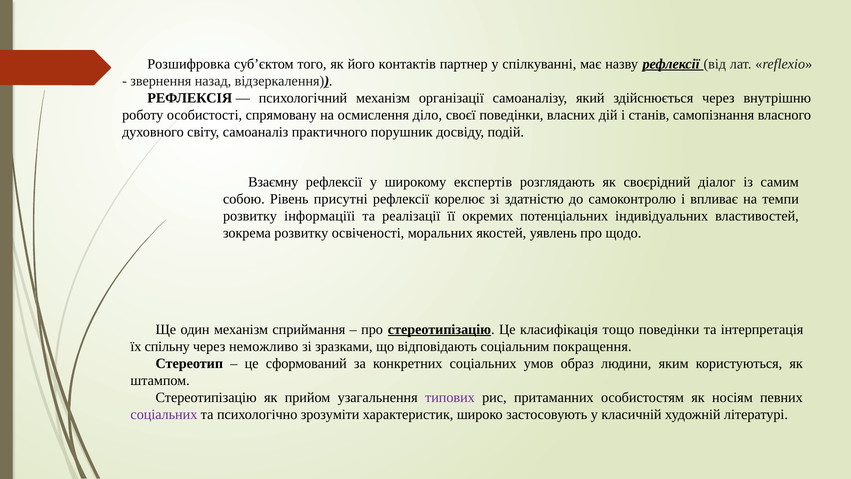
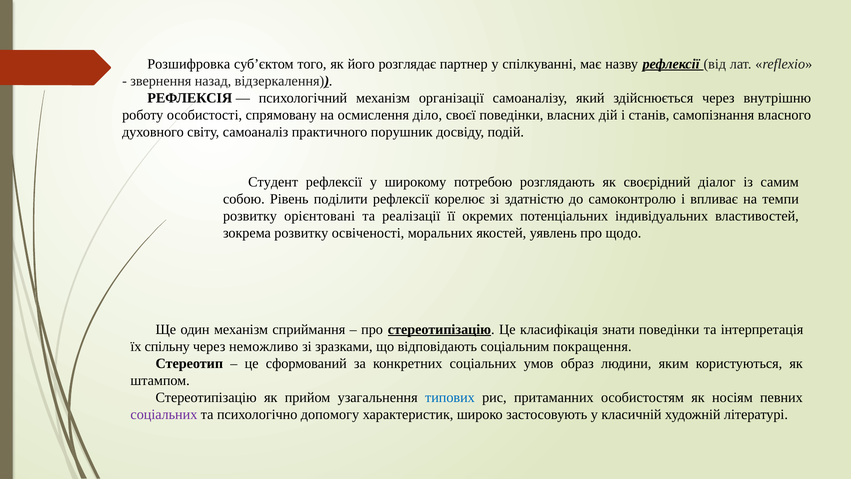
контактів: контактів -> розглядає (407, 64)
Взаємну: Взаємну -> Студент (273, 182)
експертів: експертів -> потребою (483, 182)
присутні: присутні -> поділити (341, 199)
інформаціїі: інформаціїі -> орієнтовані (320, 216)
тощо: тощо -> знати (619, 329)
типових colour: purple -> blue (450, 397)
зрозуміти: зрозуміти -> допомогу (330, 414)
